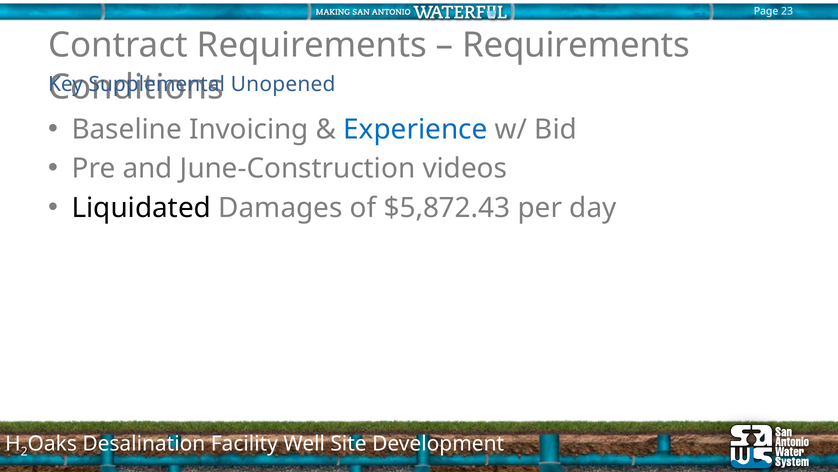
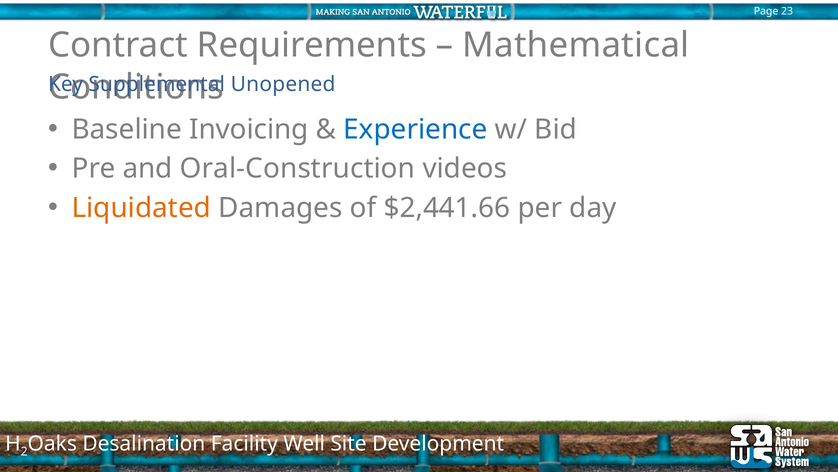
Requirements: Requirements -> Mathematical (576, 45)
June-Construction: June-Construction -> Oral-Construction (298, 168)
Liquidated colour: black -> orange (141, 208)
$5,872.43: $5,872.43 -> $2,441.66 (447, 208)
